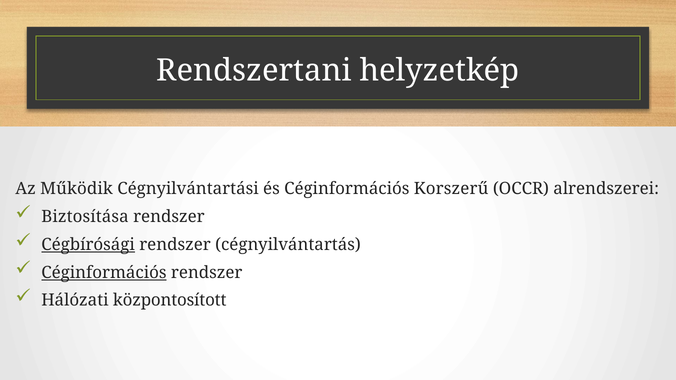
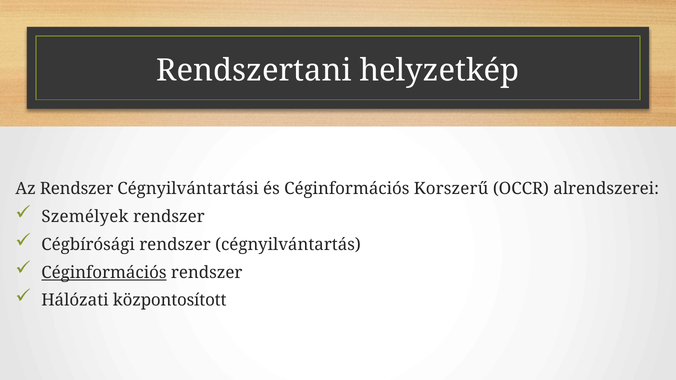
Az Működik: Működik -> Rendszer (77, 189)
Biztosítása: Biztosítása -> Személyek (85, 217)
Cégbírósági underline: present -> none (88, 245)
